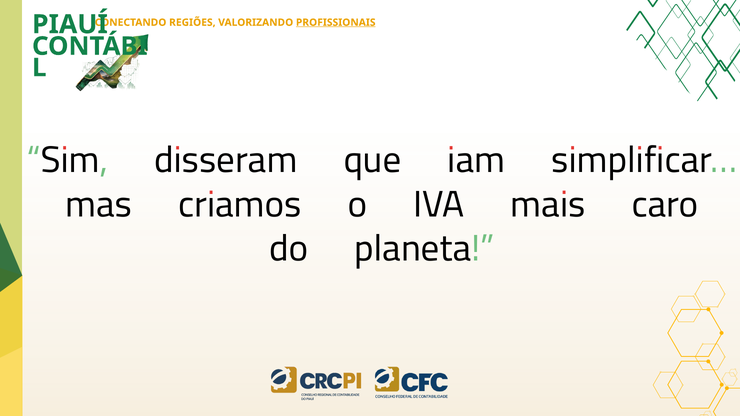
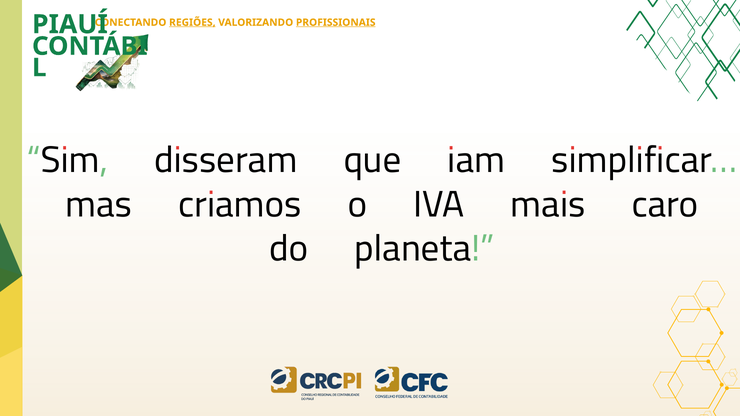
REGIÕES underline: none -> present (192, 22)
